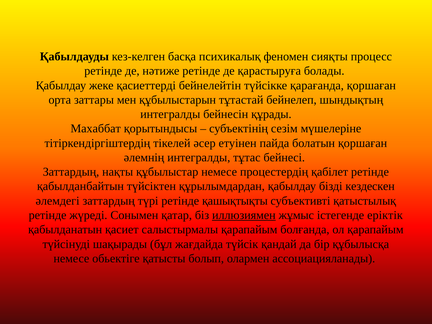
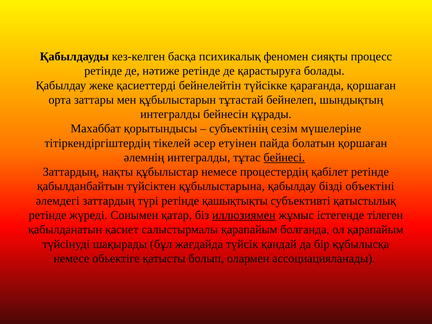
бейнесі underline: none -> present (284, 158)
құрылымдардан: құрылымдардан -> құбылыстарына (222, 186)
кездескен: кездескен -> объектіні (370, 186)
еріктік: еріктік -> тілеген (385, 215)
